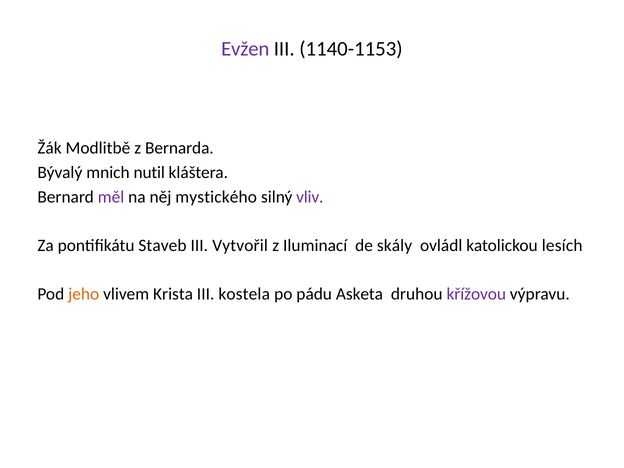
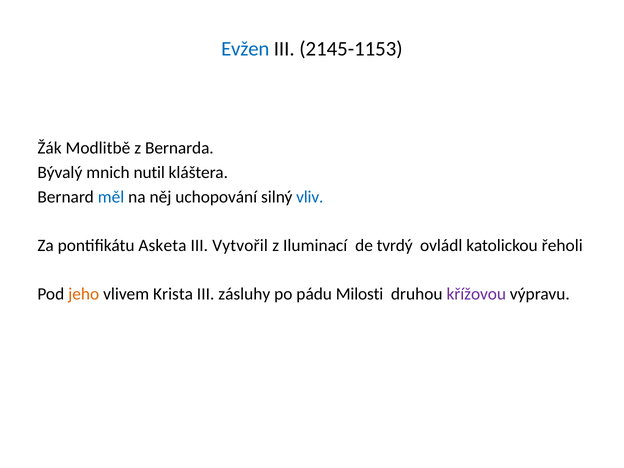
Evžen colour: purple -> blue (245, 49)
1140-1153: 1140-1153 -> 2145-1153 (351, 49)
měl colour: purple -> blue (111, 197)
mystického: mystického -> uchopování (216, 197)
vliv colour: purple -> blue (310, 197)
Staveb: Staveb -> Asketa (162, 245)
skály: skály -> tvrdý (395, 245)
lesích: lesích -> řeholi (562, 245)
kostela: kostela -> zásluhy (244, 294)
Asketa: Asketa -> Milosti (360, 294)
